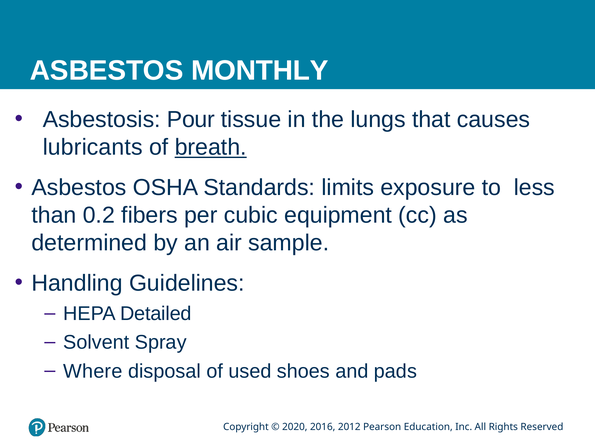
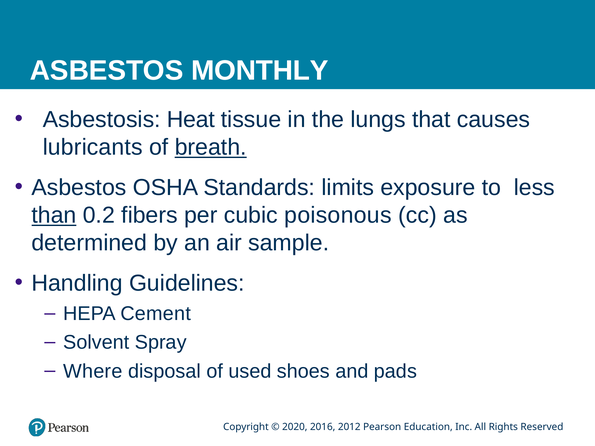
Pour: Pour -> Heat (191, 120)
than underline: none -> present (54, 215)
equipment: equipment -> poisonous (338, 215)
Detailed: Detailed -> Cement (156, 314)
